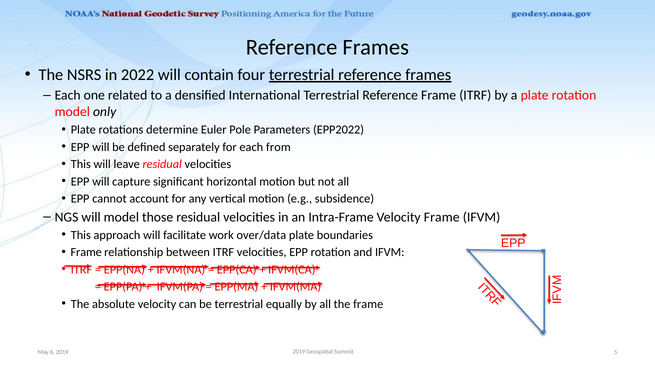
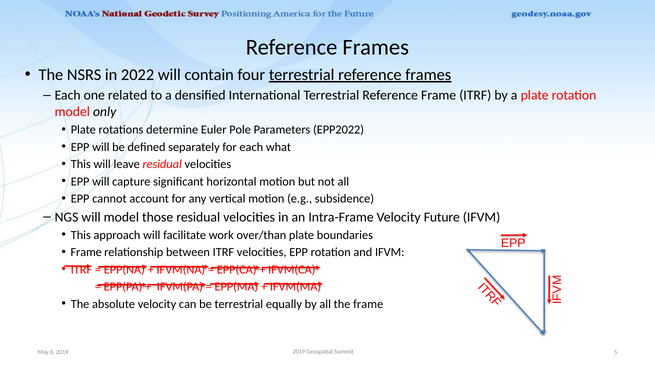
from: from -> what (278, 147)
Velocity Frame: Frame -> Future (442, 217)
over/data: over/data -> over/than (261, 235)
